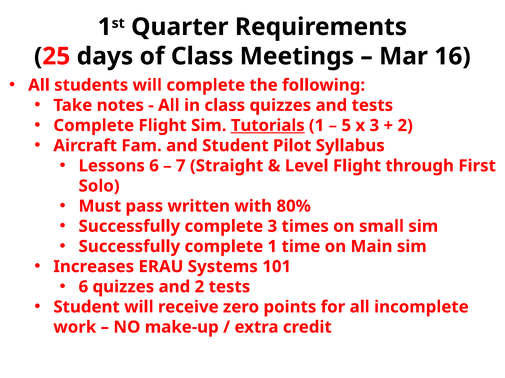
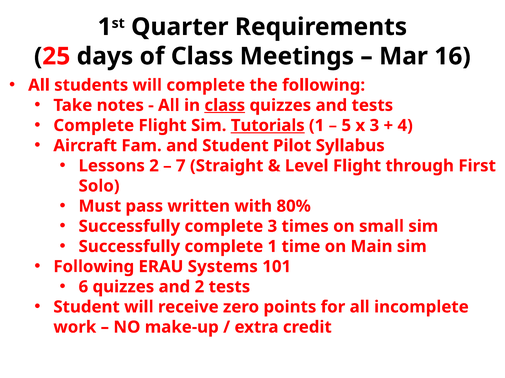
class underline: none -> present (225, 106)
2: 2 -> 4 (405, 126)
Lessons 6: 6 -> 2 (154, 166)
Increases: Increases -> Following (94, 267)
